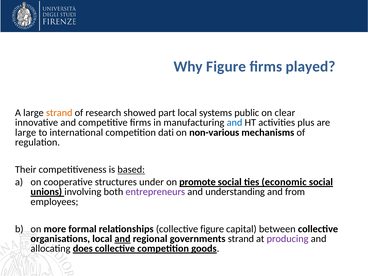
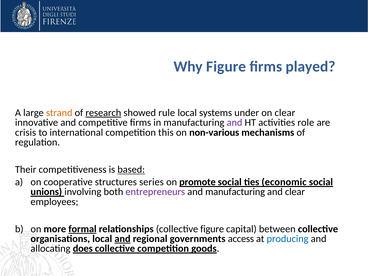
research underline: none -> present (103, 113)
part: part -> rule (167, 113)
public: public -> under (247, 113)
and colour: blue -> purple (235, 123)
plus: plus -> role (306, 123)
large: large -> crisis (26, 132)
dati: dati -> this (166, 132)
under: under -> series (151, 182)
and understanding: understanding -> manufacturing (235, 192)
and from: from -> clear (295, 192)
formal underline: none -> present (82, 229)
governments strand: strand -> access (241, 239)
producing colour: purple -> blue (288, 239)
